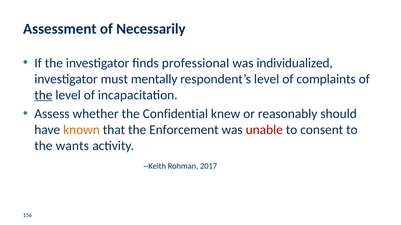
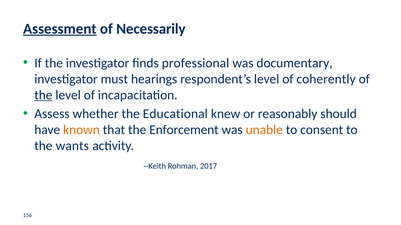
Assessment underline: none -> present (60, 29)
individualized: individualized -> documentary (295, 63)
mentally: mentally -> hearings (154, 79)
complaints: complaints -> coherently (326, 79)
Confidential: Confidential -> Educational (175, 114)
unable colour: red -> orange (264, 130)
